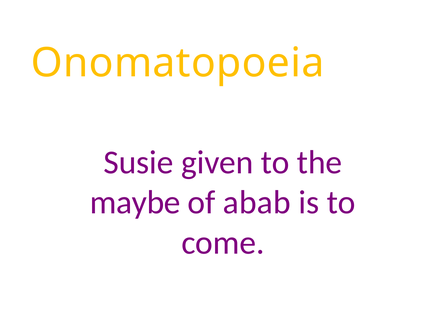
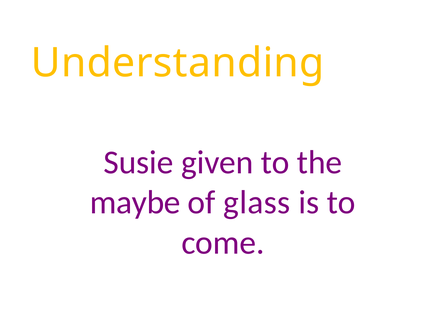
Onomatopoeia: Onomatopoeia -> Understanding (178, 63)
abab: abab -> glass (257, 202)
